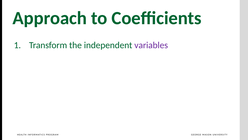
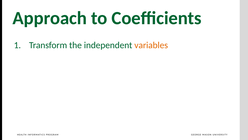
variables colour: purple -> orange (151, 45)
